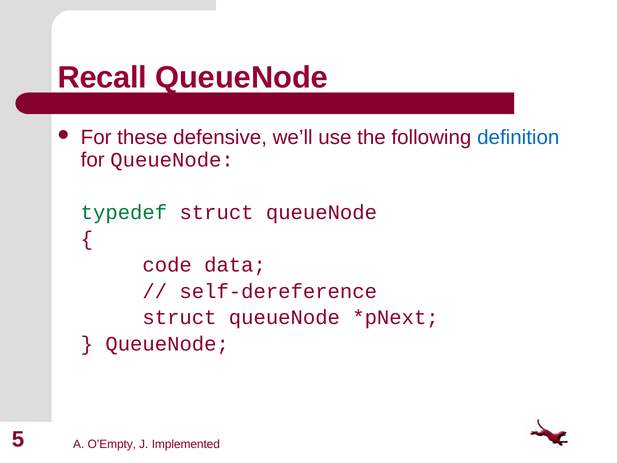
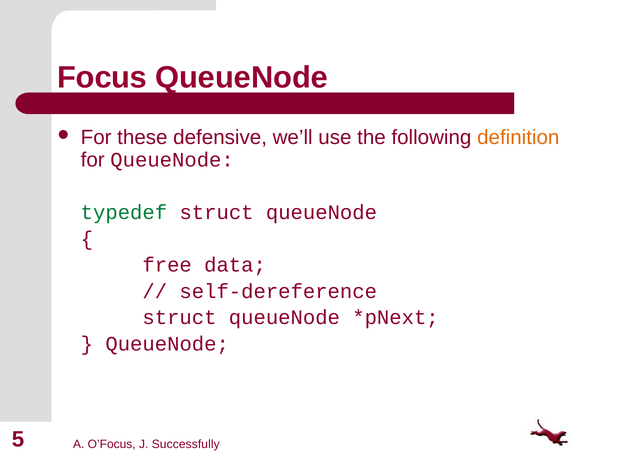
Recall: Recall -> Focus (102, 78)
definition colour: blue -> orange (518, 137)
code: code -> free (167, 265)
O’Empty: O’Empty -> O’Focus (112, 444)
Implemented: Implemented -> Successfully (186, 444)
